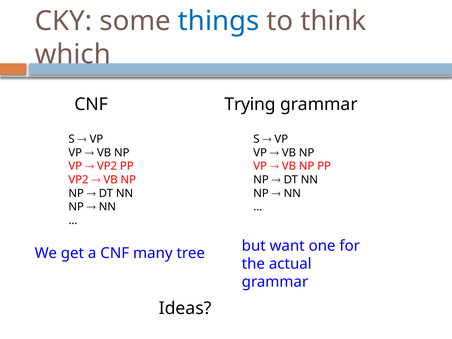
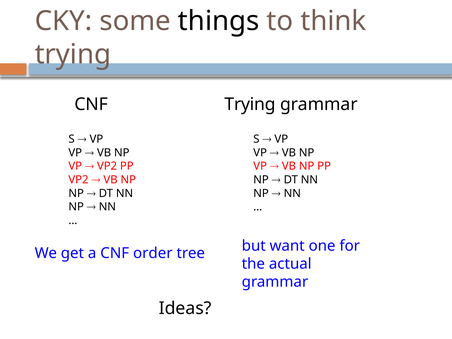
things colour: blue -> black (219, 21)
which: which -> trying (73, 54)
many: many -> order (153, 253)
